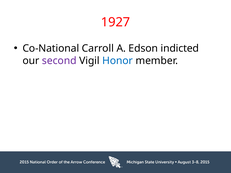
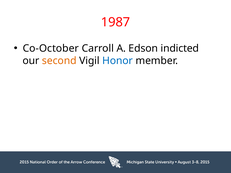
1927: 1927 -> 1987 (116, 22)
Co-National: Co-National -> Co-October (51, 48)
second colour: purple -> orange (59, 61)
